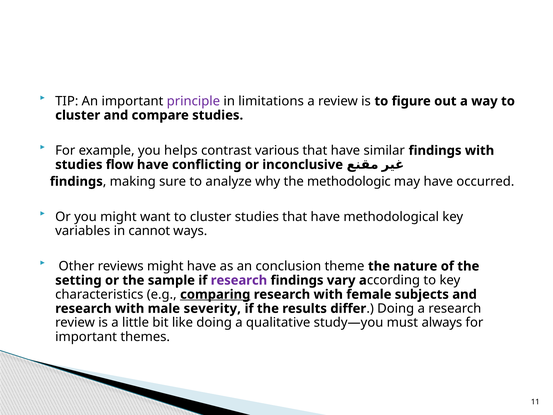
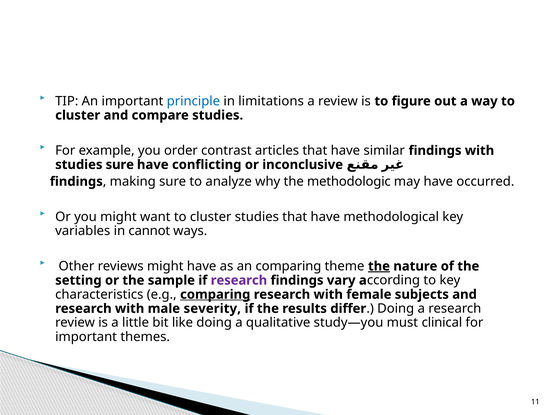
principle colour: purple -> blue (193, 101)
helps: helps -> order (181, 150)
various: various -> articles (277, 150)
studies flow: flow -> sure (120, 165)
an conclusion: conclusion -> comparing (288, 266)
the underline: none -> present (379, 266)
always: always -> clinical (442, 322)
